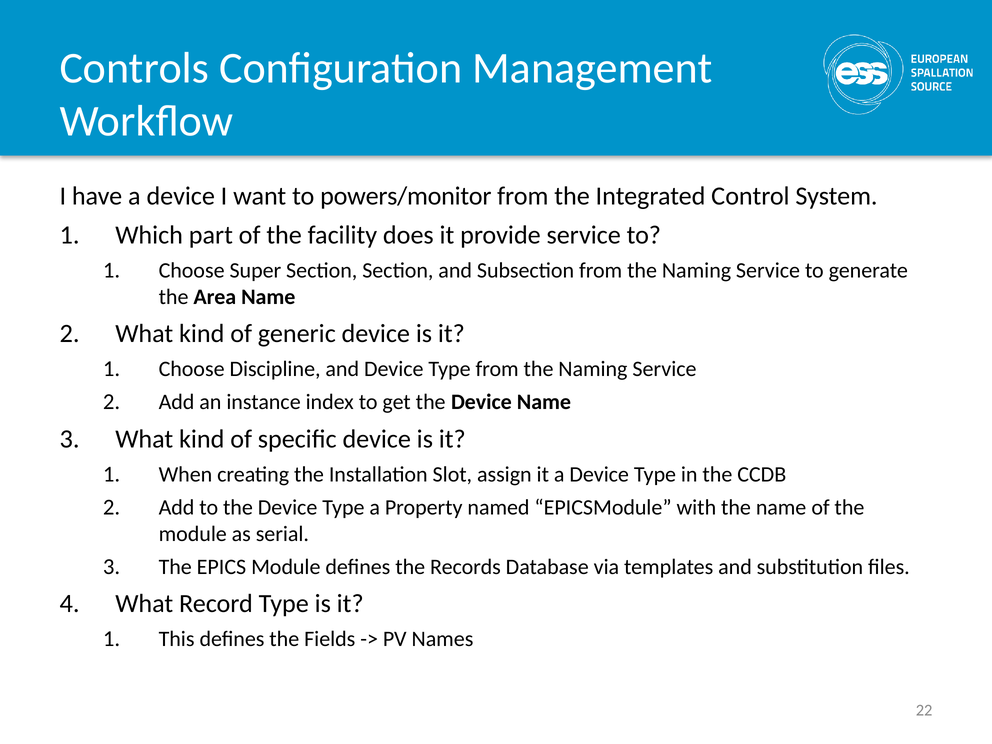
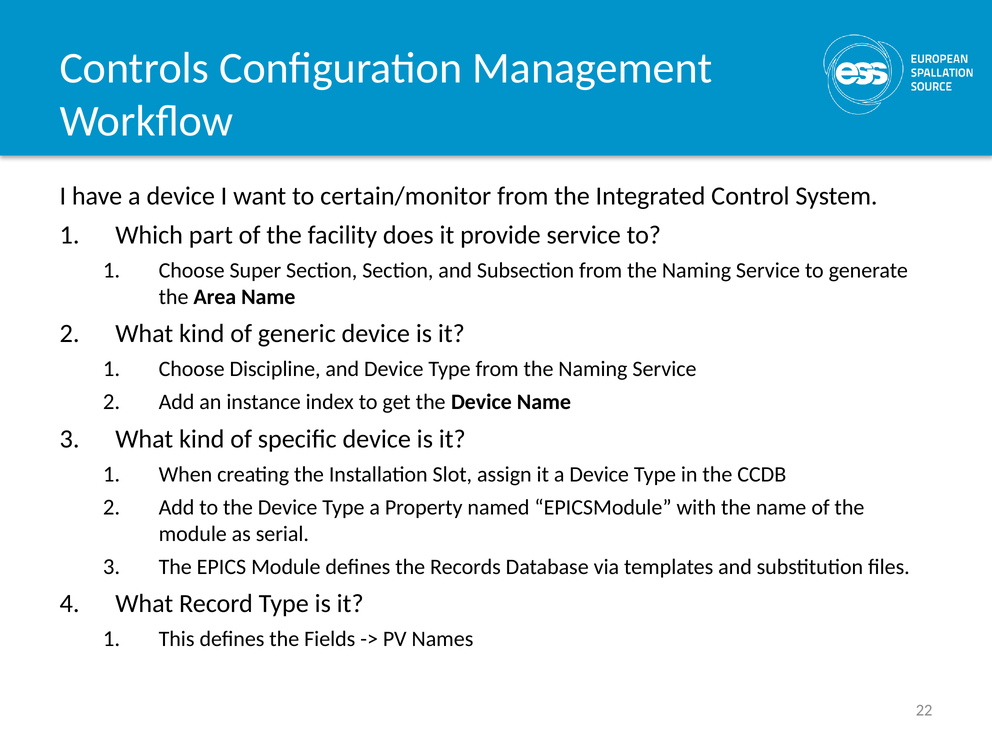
powers/monitor: powers/monitor -> certain/monitor (406, 196)
